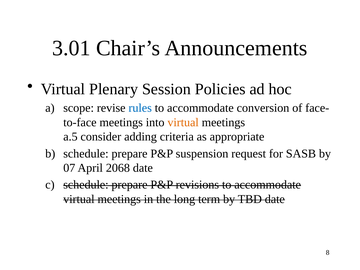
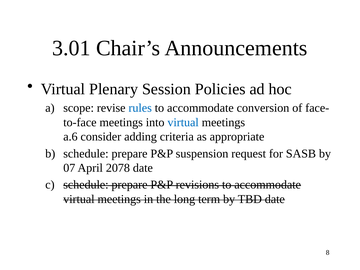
virtual colour: orange -> blue (183, 122)
a.5: a.5 -> a.6 (70, 137)
2068: 2068 -> 2078 (118, 168)
